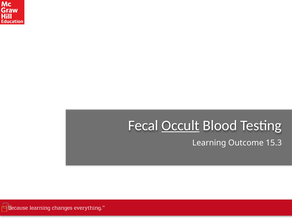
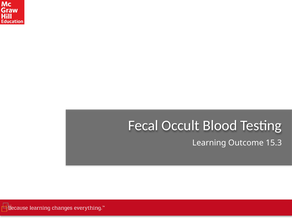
Occult underline: present -> none (181, 126)
